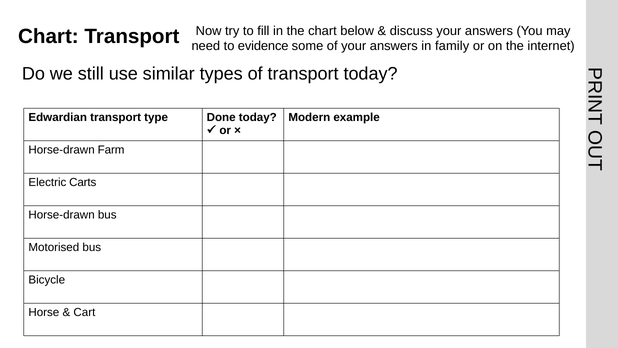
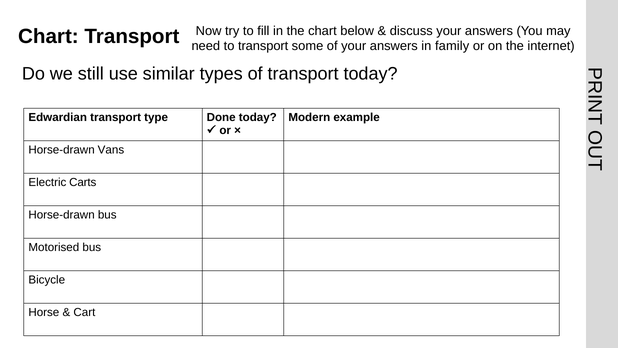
to evidence: evidence -> transport (263, 46)
Farm: Farm -> Vans (111, 150)
